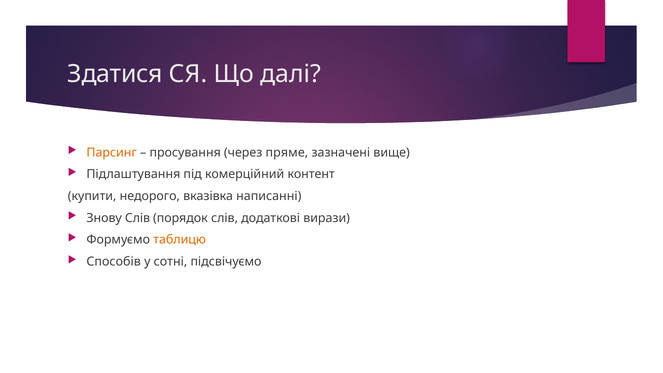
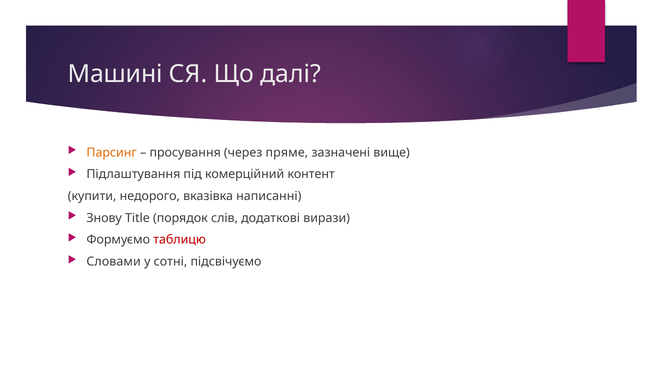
Здатися: Здатися -> Машині (115, 74)
Знову Слів: Слів -> Title (137, 218)
таблицю colour: orange -> red (180, 240)
Способів: Способів -> Словами (114, 262)
